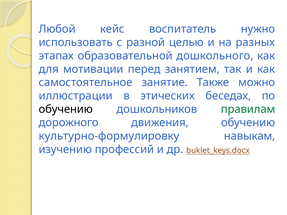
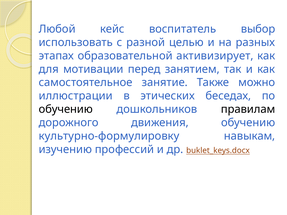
нужно: нужно -> выбор (258, 29)
дошкольного: дошкольного -> активизирует (215, 56)
правилам colour: green -> black (248, 109)
